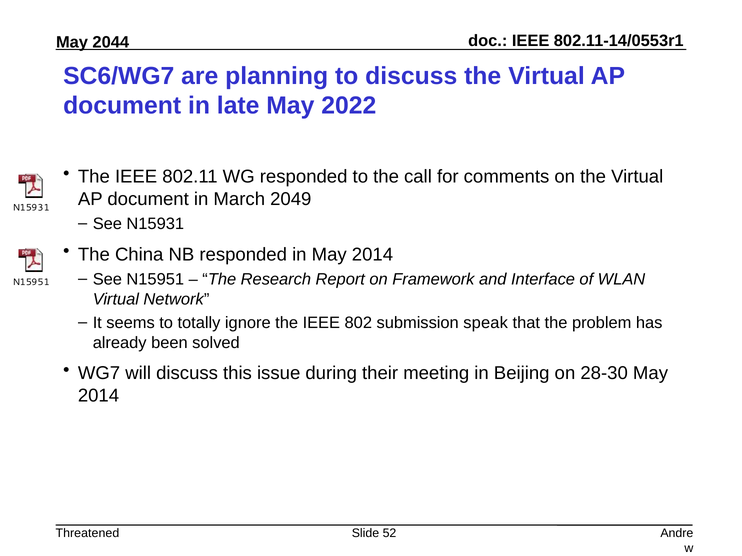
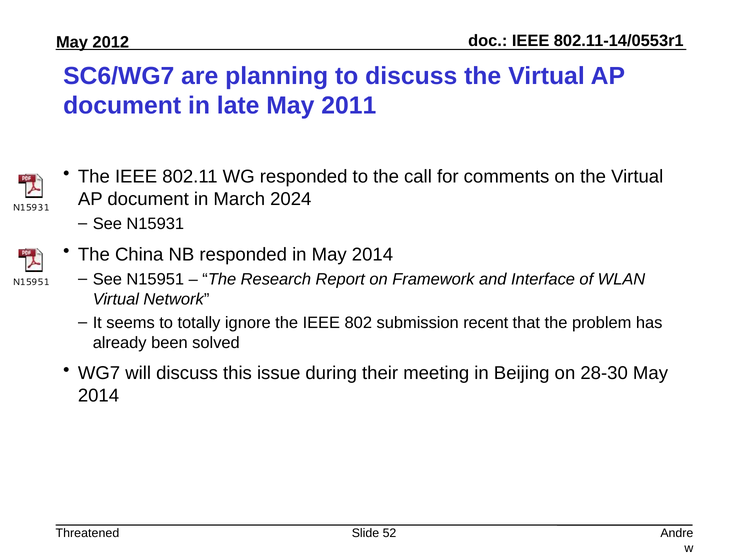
2044: 2044 -> 2012 (111, 42)
2022: 2022 -> 2011 (349, 106)
2049: 2049 -> 2024 (291, 199)
speak: speak -> recent (486, 323)
